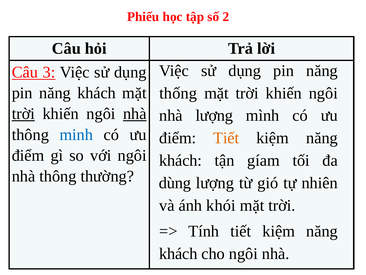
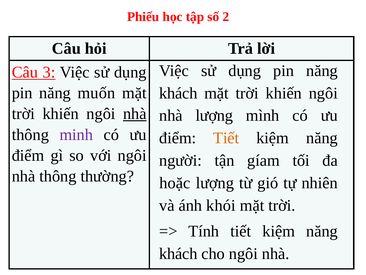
pin năng khách: khách -> muốn (96, 93)
thống: thống -> khách (178, 93)
trời underline: present -> none (23, 114)
minh colour: blue -> purple (76, 134)
khách: khách -> người (180, 160)
dùng: dùng -> hoặc (175, 183)
